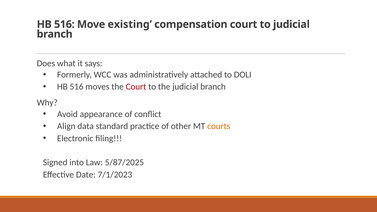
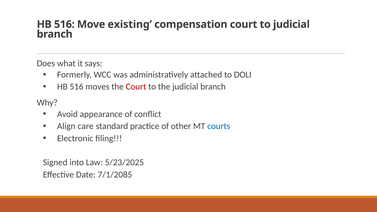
data: data -> care (86, 126)
courts colour: orange -> blue (219, 126)
5/87/2025: 5/87/2025 -> 5/23/2025 (124, 163)
7/1/2023: 7/1/2023 -> 7/1/2085 (115, 175)
